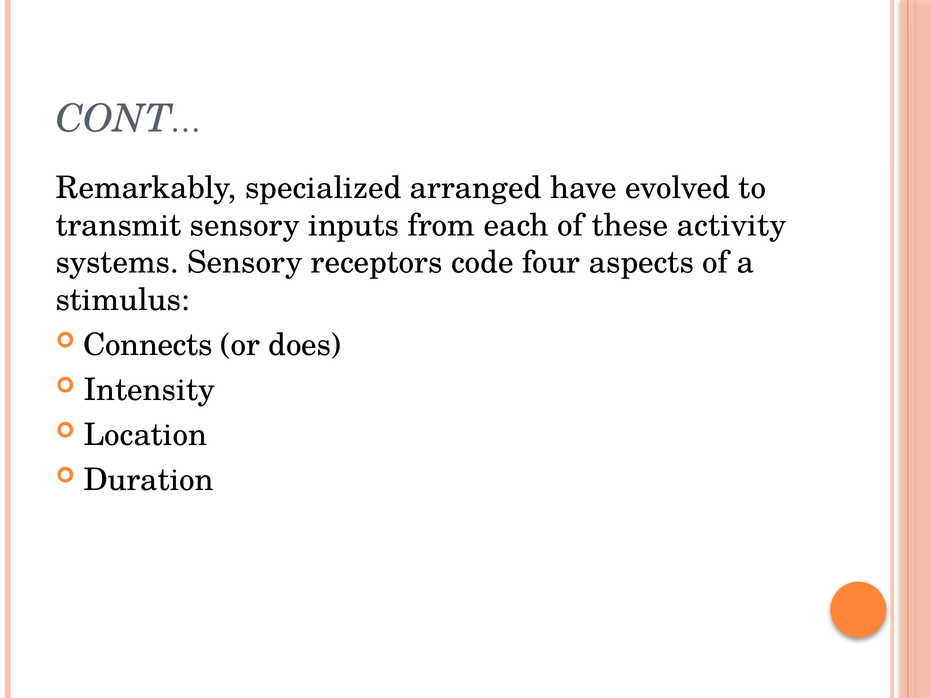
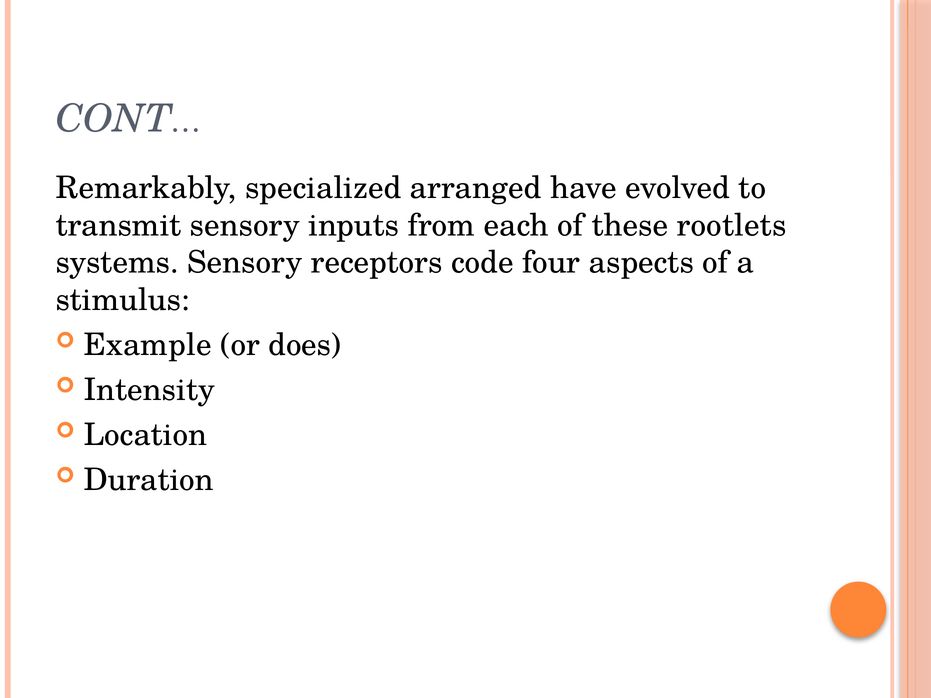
activity: activity -> rootlets (732, 226)
Connects: Connects -> Example (148, 345)
